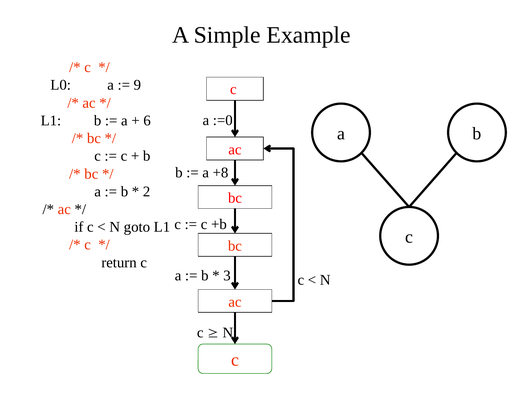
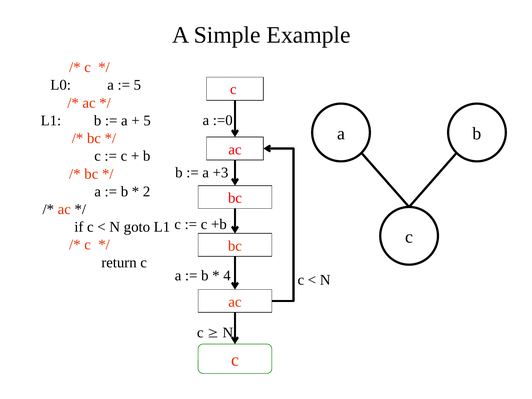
9: 9 -> 5 (137, 85)
6: 6 -> 5 (147, 121)
+8: +8 -> +3 (221, 173)
3: 3 -> 4 (227, 276)
